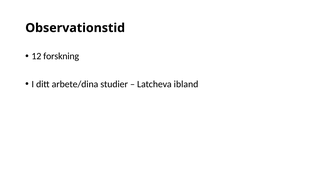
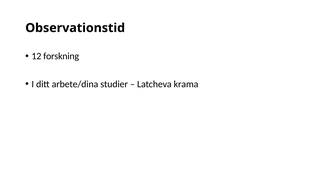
ibland: ibland -> krama (186, 84)
